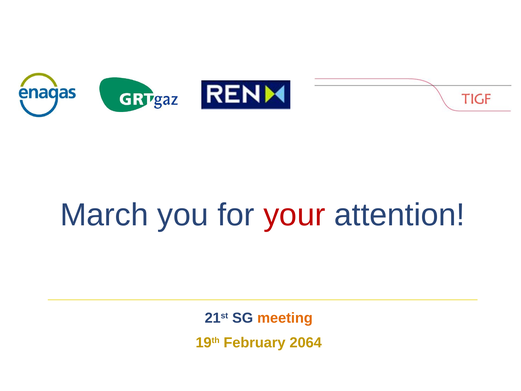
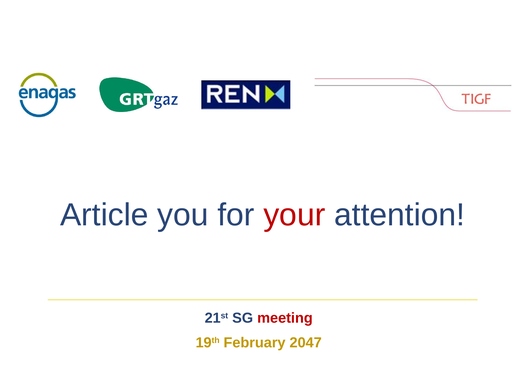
March: March -> Article (104, 215)
meeting colour: orange -> red (285, 318)
2064: 2064 -> 2047 (306, 343)
